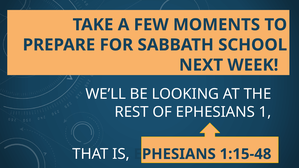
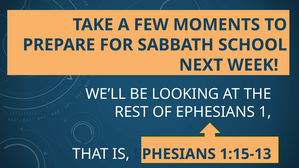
1:15-48: 1:15-48 -> 1:15-13 (246, 154)
